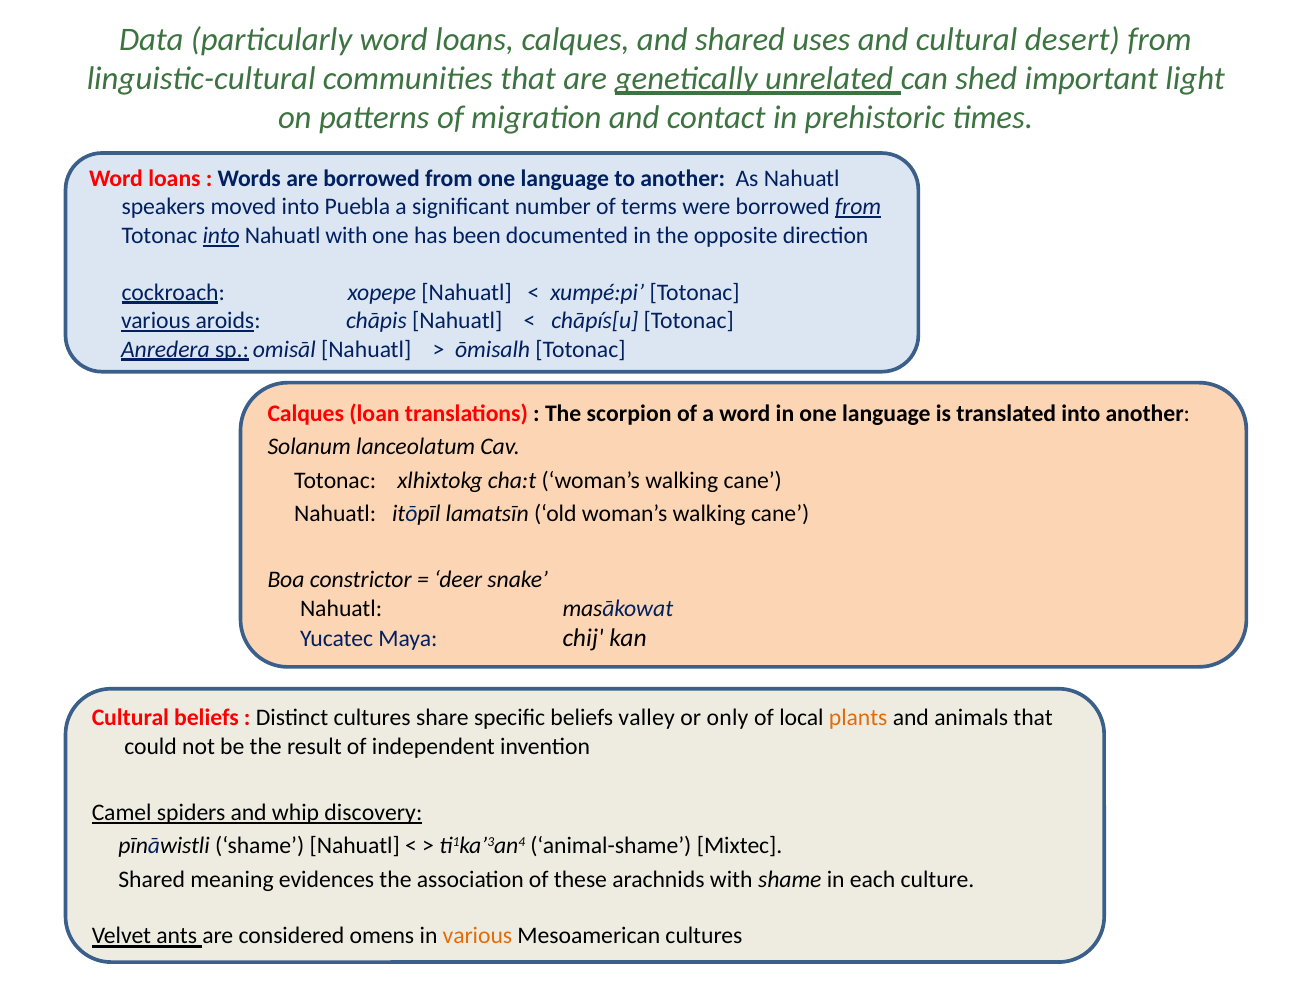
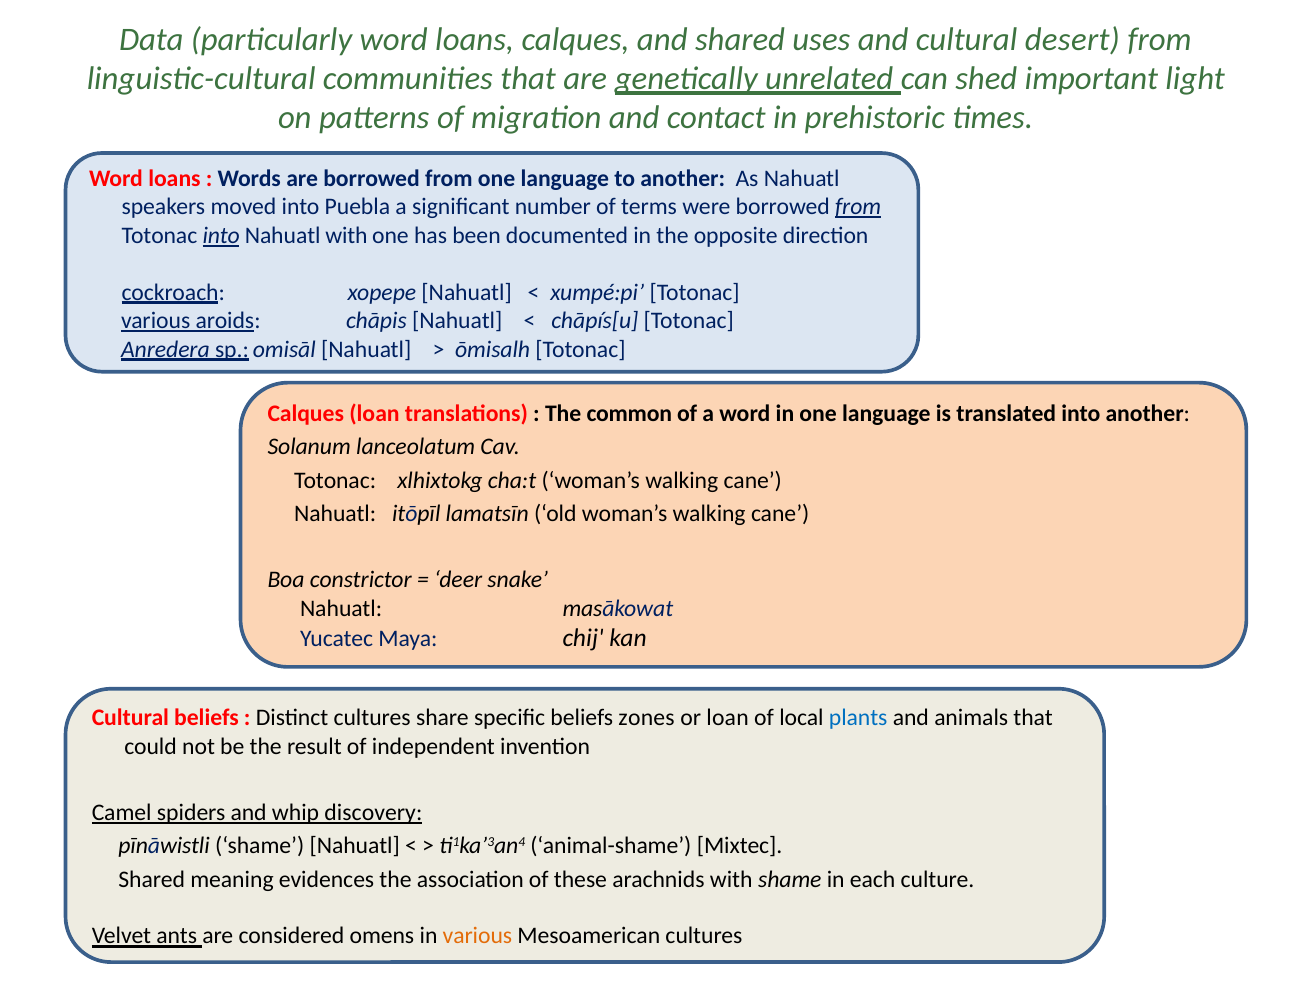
scorpion: scorpion -> common (629, 414)
valley: valley -> zones (647, 718)
or only: only -> loan (728, 718)
plants colour: orange -> blue (858, 718)
